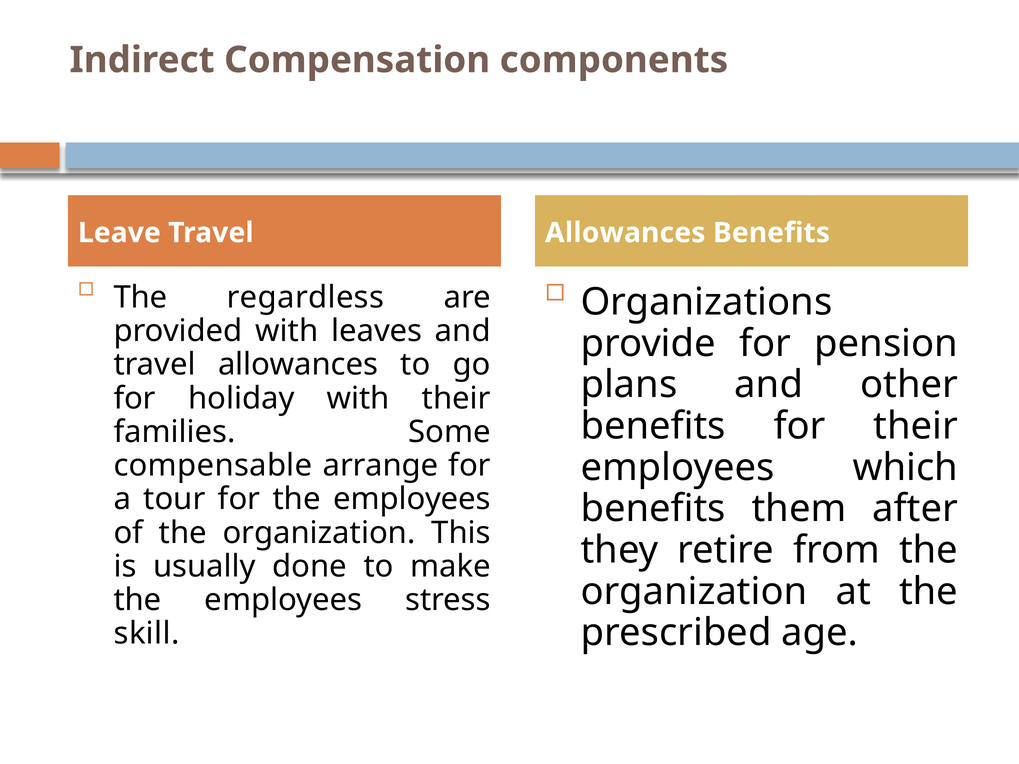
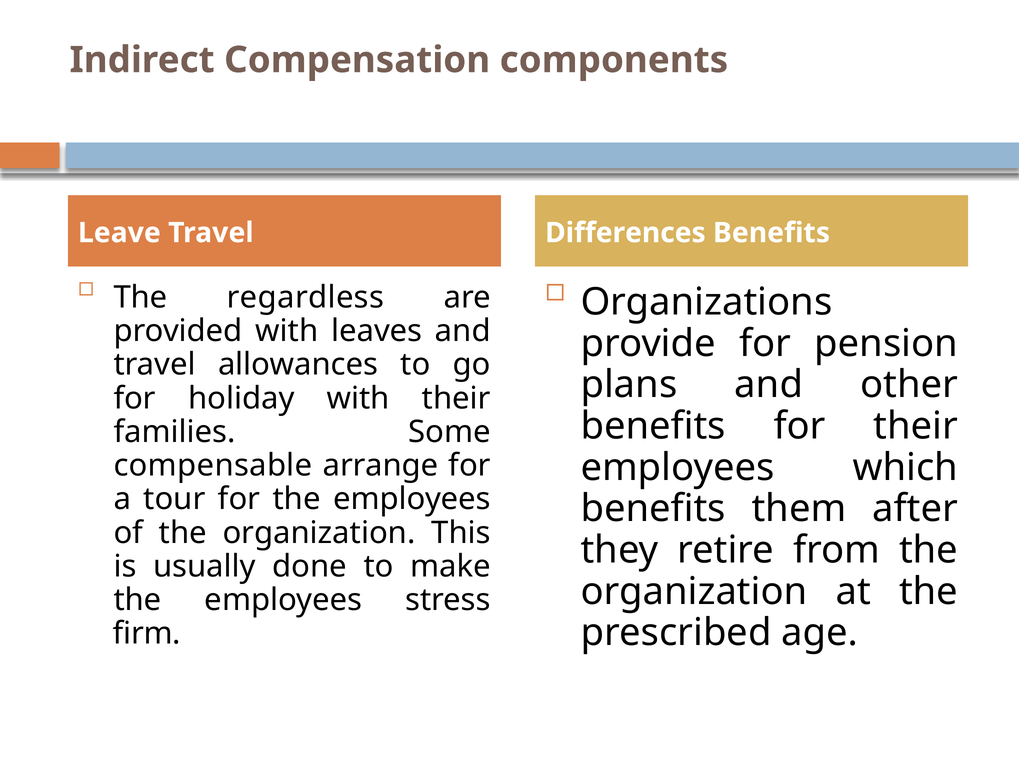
Leave Travel Allowances: Allowances -> Differences (625, 233)
skill: skill -> firm (147, 634)
